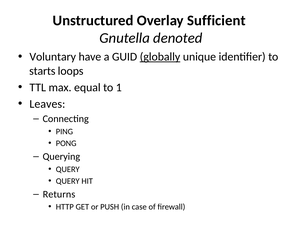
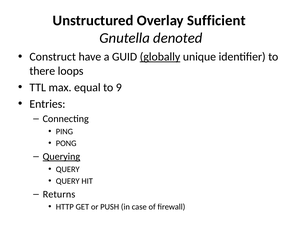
Voluntary: Voluntary -> Construct (53, 57)
starts: starts -> there (42, 71)
1: 1 -> 9 (119, 87)
Leaves: Leaves -> Entries (47, 104)
Querying underline: none -> present (61, 156)
